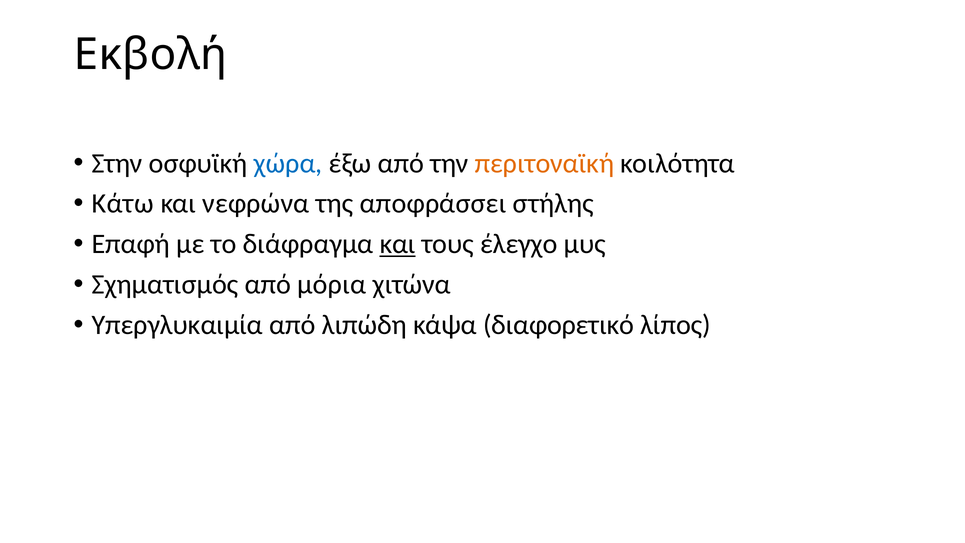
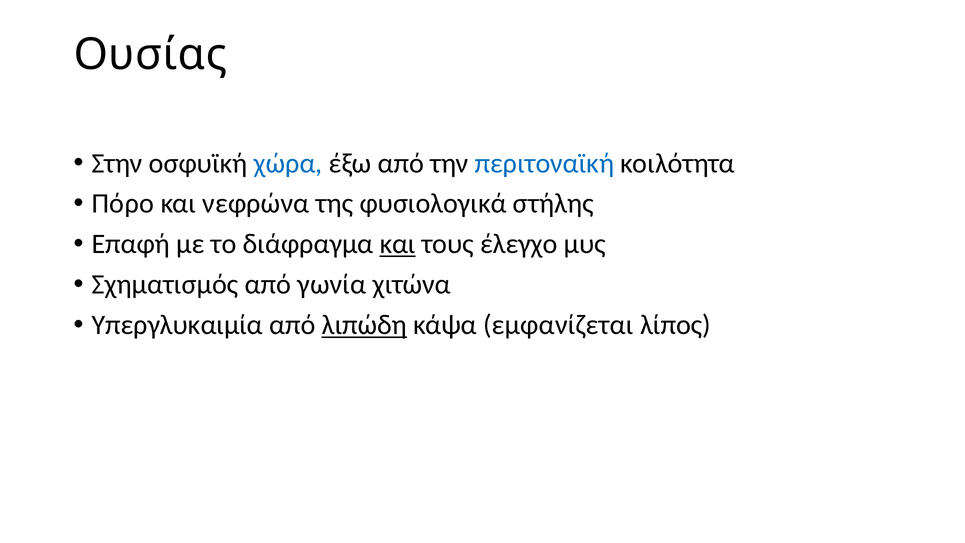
Εκβολή: Εκβολή -> Ουσίας (150, 55)
περιτοναϊκή colour: orange -> blue (544, 163)
Κάτω: Κάτω -> Πόρο (123, 204)
αποφράσσει: αποφράσσει -> φυσιολογικά (433, 204)
μόρια: μόρια -> γωνία (332, 285)
λιπώδη underline: none -> present (364, 325)
διαφορετικό: διαφορετικό -> εμφανίζεται (558, 325)
